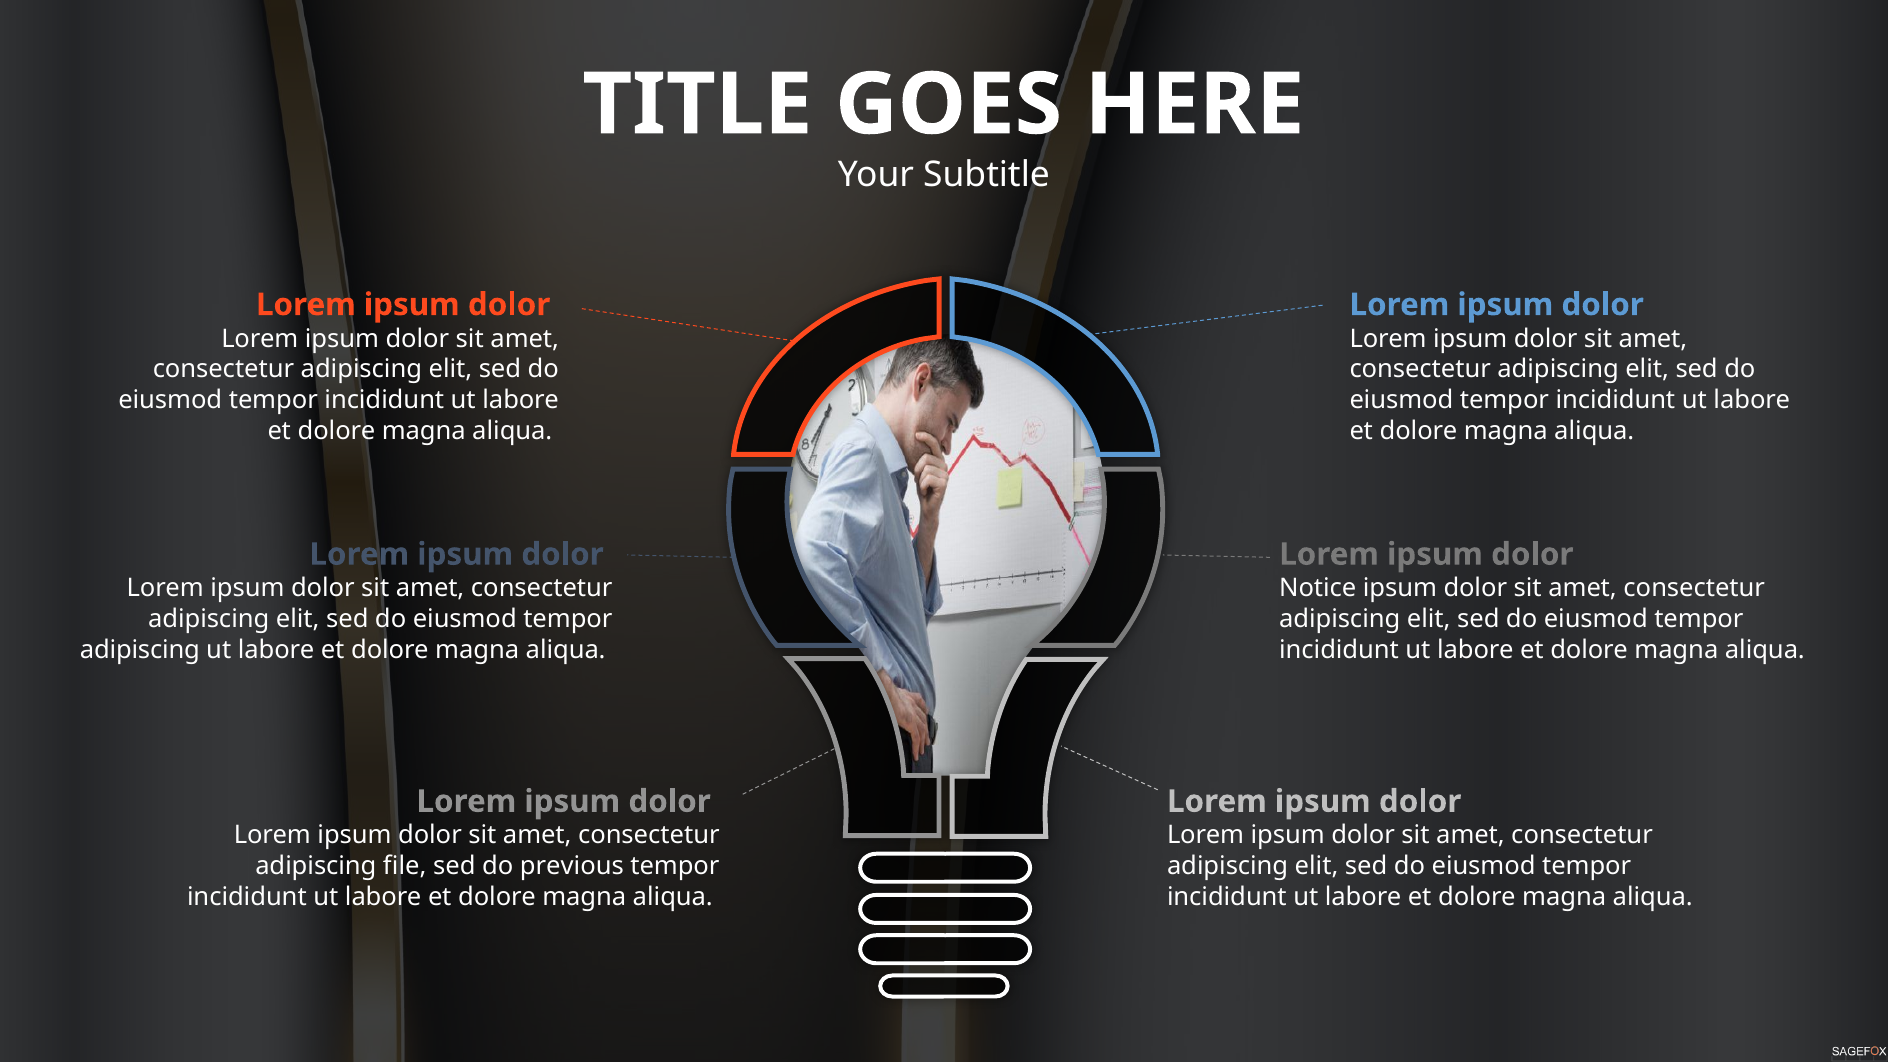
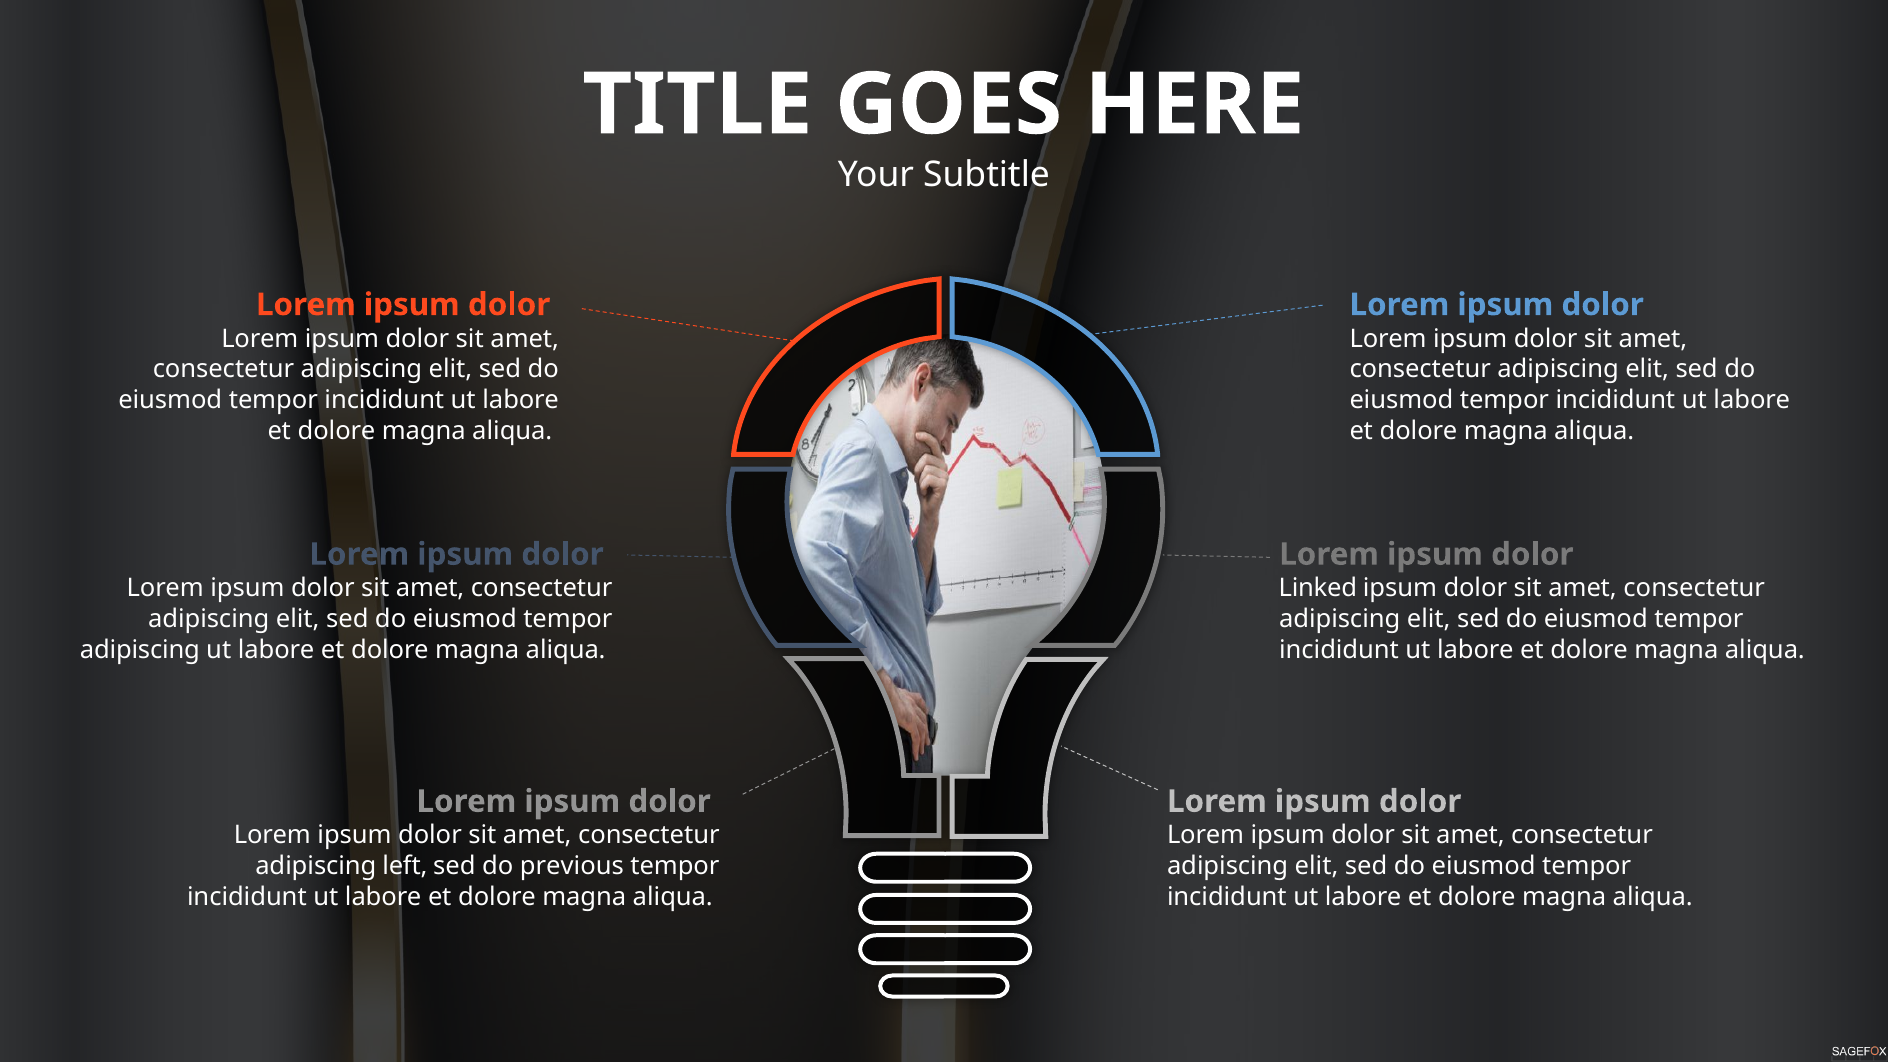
Notice: Notice -> Linked (1318, 588)
file: file -> left (405, 866)
